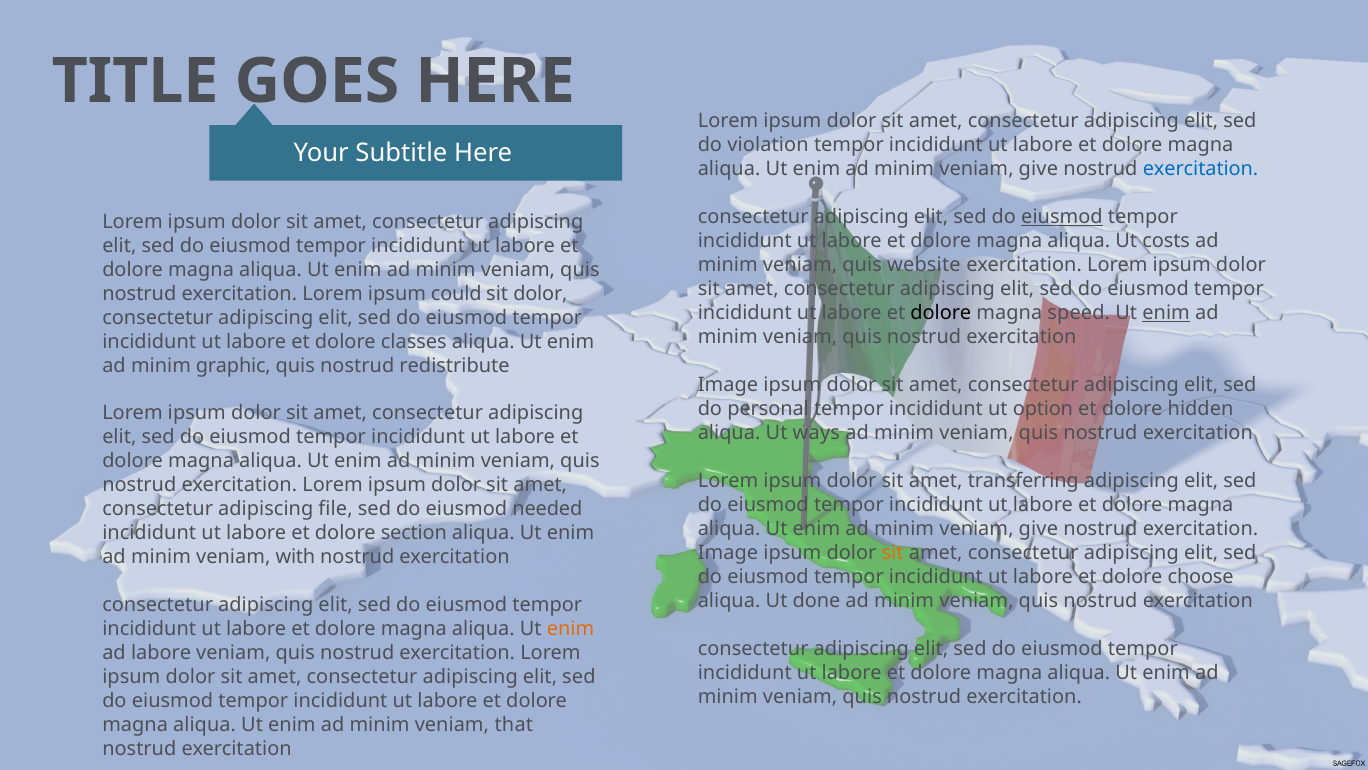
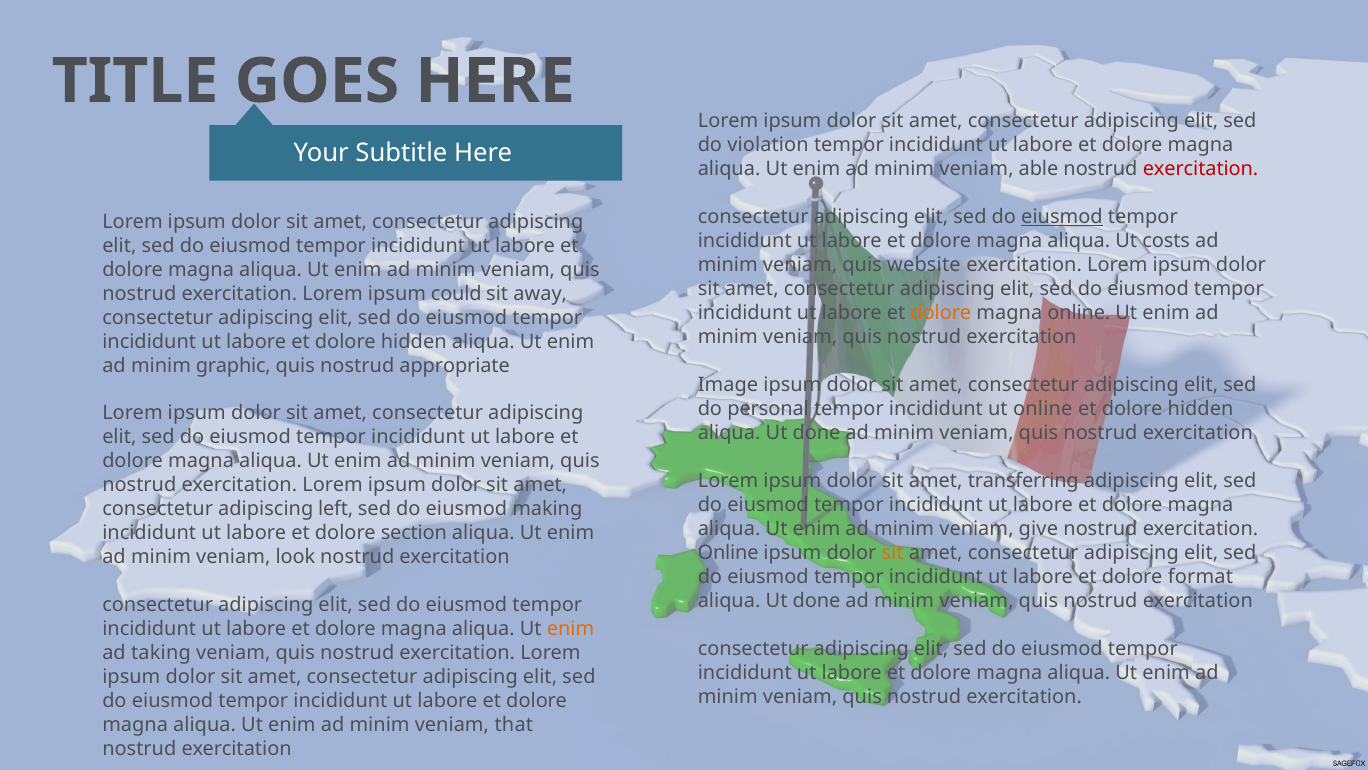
give: give -> able (1039, 169)
exercitation colour: blue -> red (1201, 169)
sit dolor: dolor -> away (540, 293)
dolore colour: black -> orange (941, 313)
magna speed: speed -> online (1079, 313)
enim underline: present -> none (1166, 313)
labore et dolore classes: classes -> hidden (414, 341)
redistribute: redistribute -> appropriate (455, 365)
ut option: option -> online (1043, 409)
ways: ways -> done (816, 432)
file: file -> left (336, 509)
needed: needed -> making (547, 509)
Image: Image -> Online (728, 552)
with: with -> look (295, 557)
choose: choose -> format (1200, 576)
ad labore: labore -> taking (161, 653)
